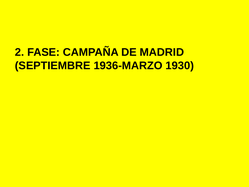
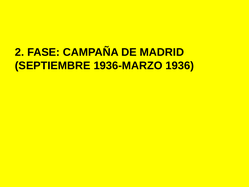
1930: 1930 -> 1936 (180, 66)
